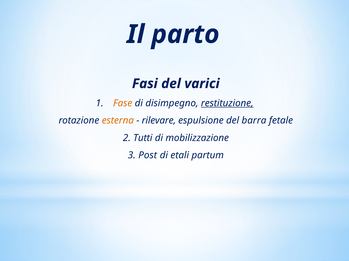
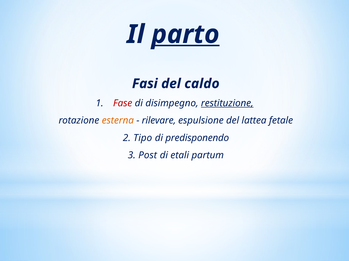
parto underline: none -> present (185, 34)
varici: varici -> caldo (202, 84)
Fase colour: orange -> red (123, 103)
barra: barra -> lattea (254, 121)
Tutti: Tutti -> Tipo (143, 138)
mobilizzazione: mobilizzazione -> predisponendo (197, 138)
